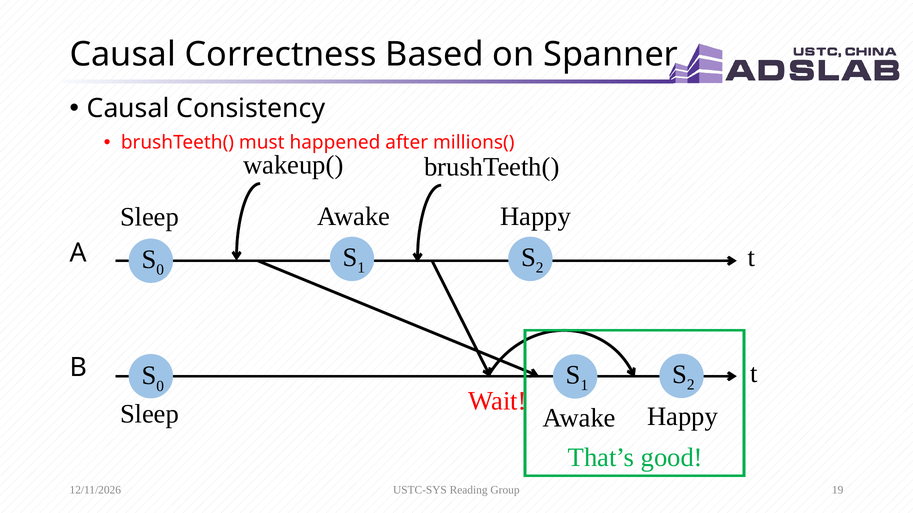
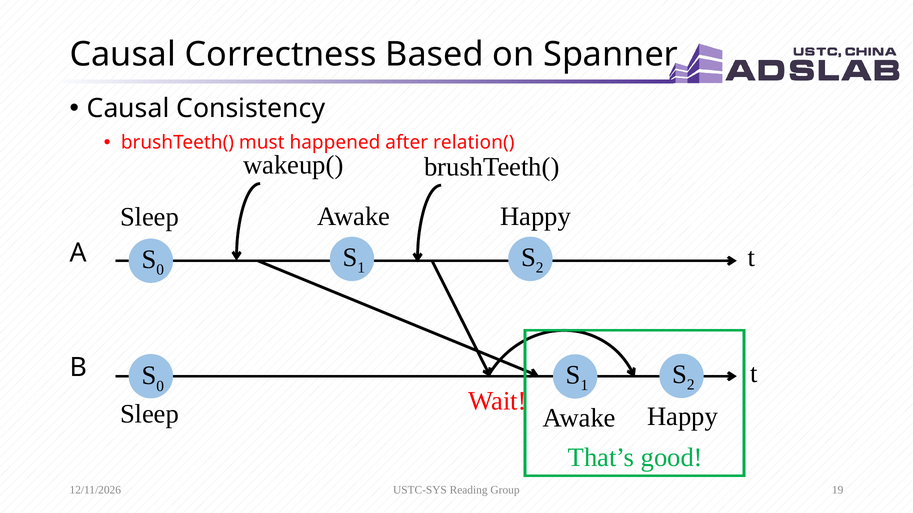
millions(: millions( -> relation( (474, 143)
